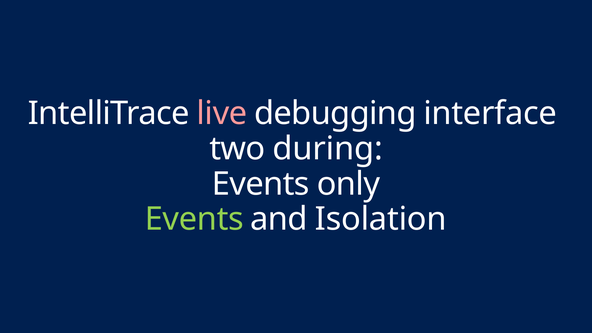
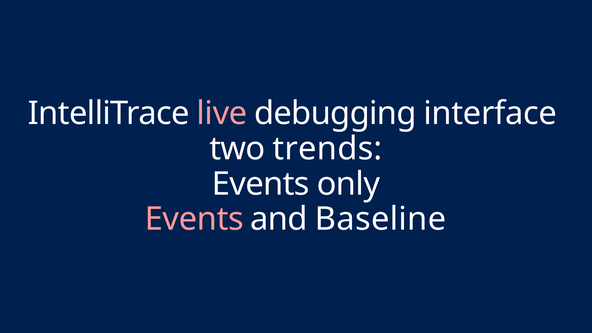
during: during -> trends (327, 149)
Events colour: light green -> pink (194, 219)
Isolation: Isolation -> Baseline (381, 219)
